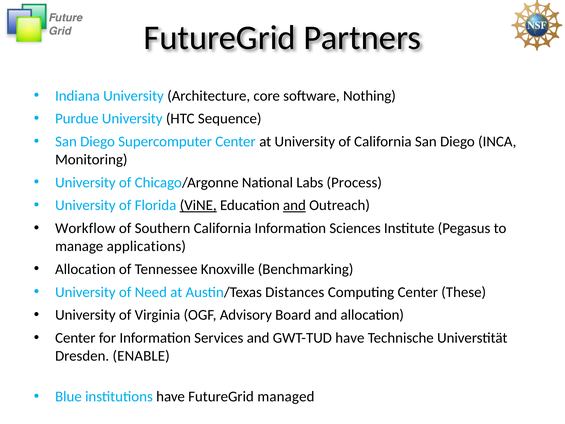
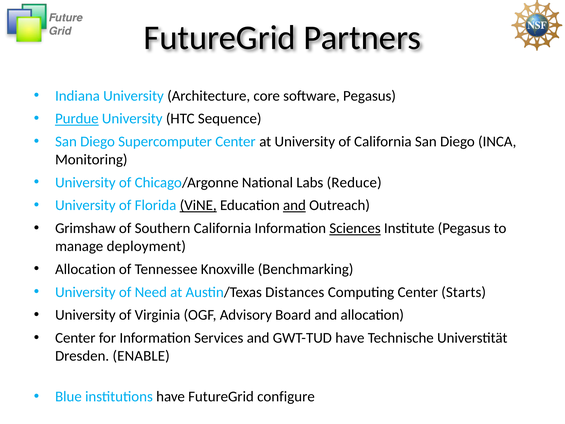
software Nothing: Nothing -> Pegasus (369, 96)
Purdue underline: none -> present (77, 119)
Process: Process -> Reduce (354, 182)
Workflow: Workflow -> Grimshaw (85, 228)
Sciences underline: none -> present (355, 228)
applications: applications -> deployment (146, 246)
These: These -> Starts (464, 292)
managed: managed -> configure (286, 396)
